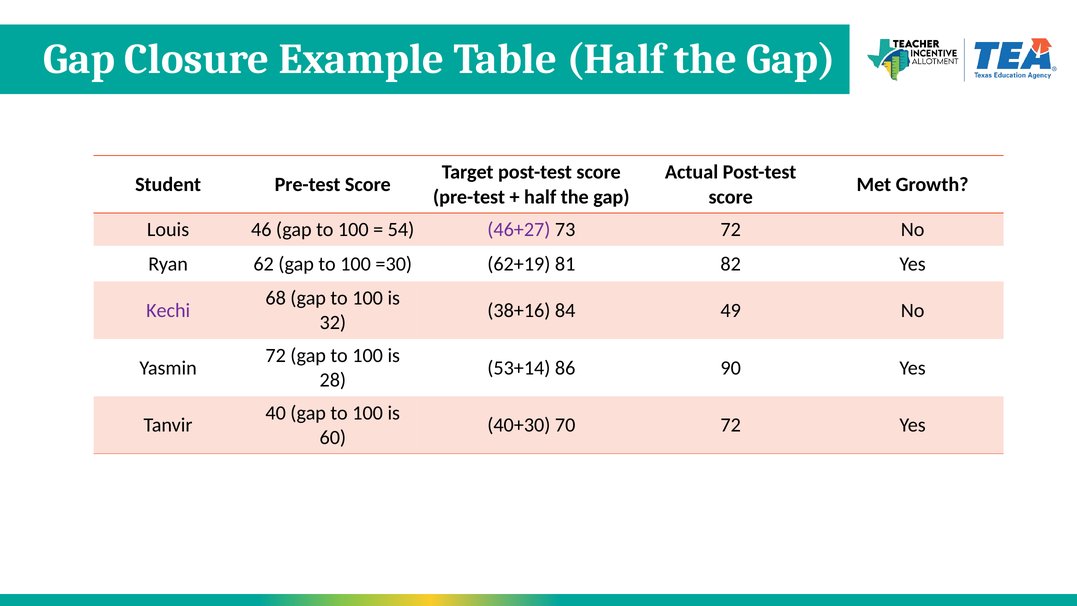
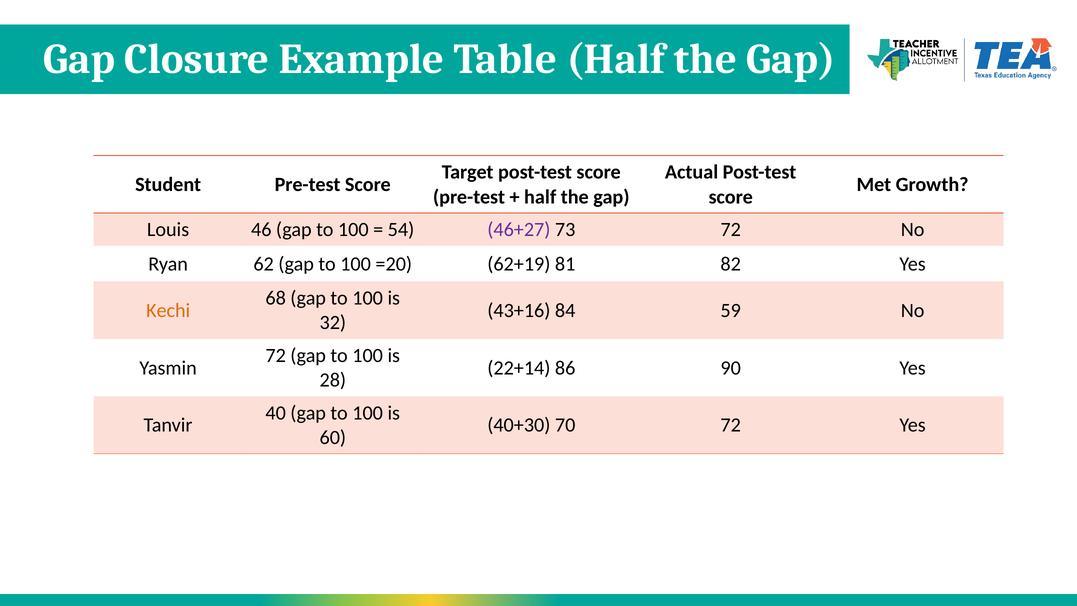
=30: =30 -> =20 (394, 264)
Kechi colour: purple -> orange (168, 310)
38+16: 38+16 -> 43+16 (519, 310)
49: 49 -> 59 (731, 310)
53+14: 53+14 -> 22+14 (519, 368)
